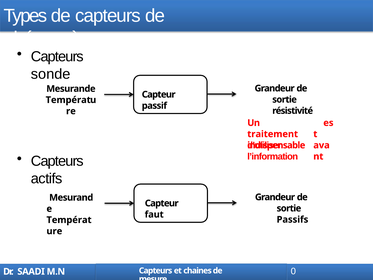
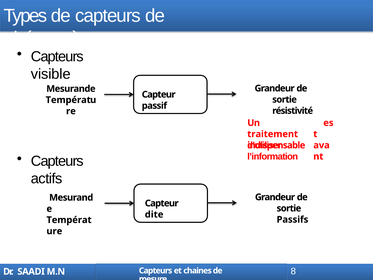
sonde: sonde -> visible (51, 74)
faut: faut -> dite (154, 214)
0: 0 -> 8 (293, 271)
